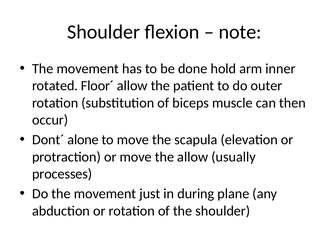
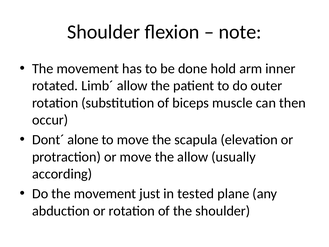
Floor´: Floor´ -> Limb´ (97, 86)
processes: processes -> according (62, 174)
during: during -> tested (196, 194)
